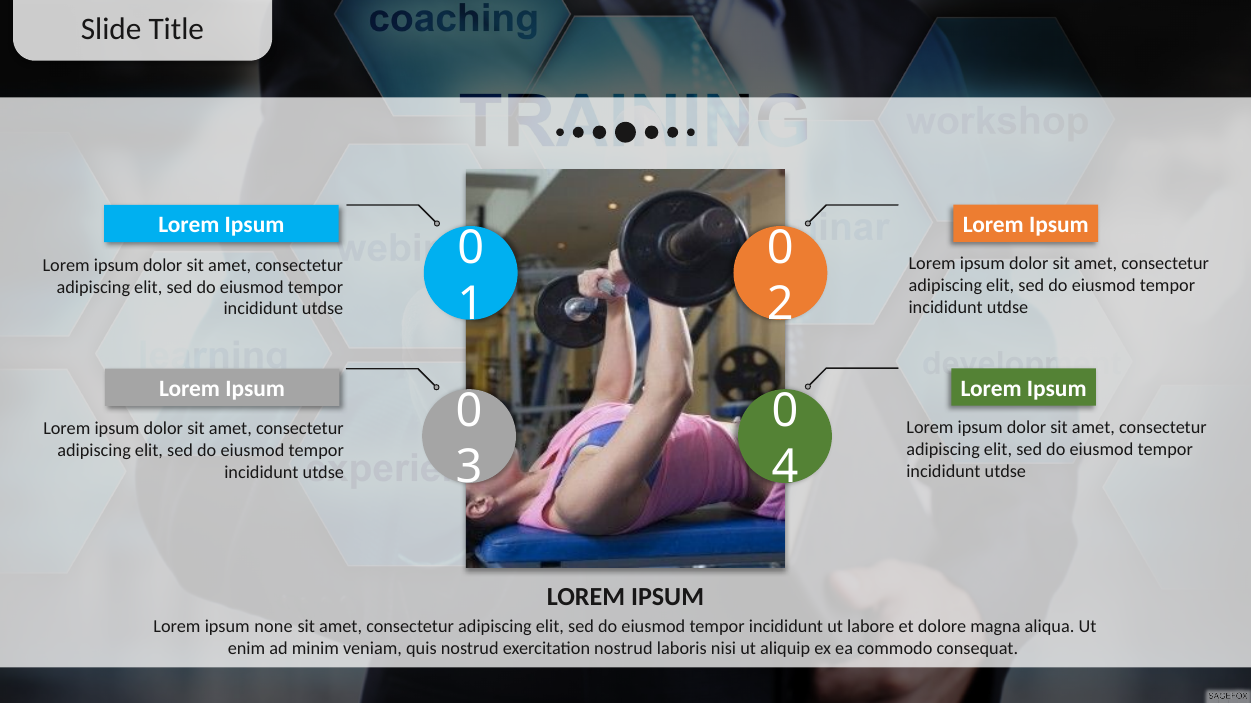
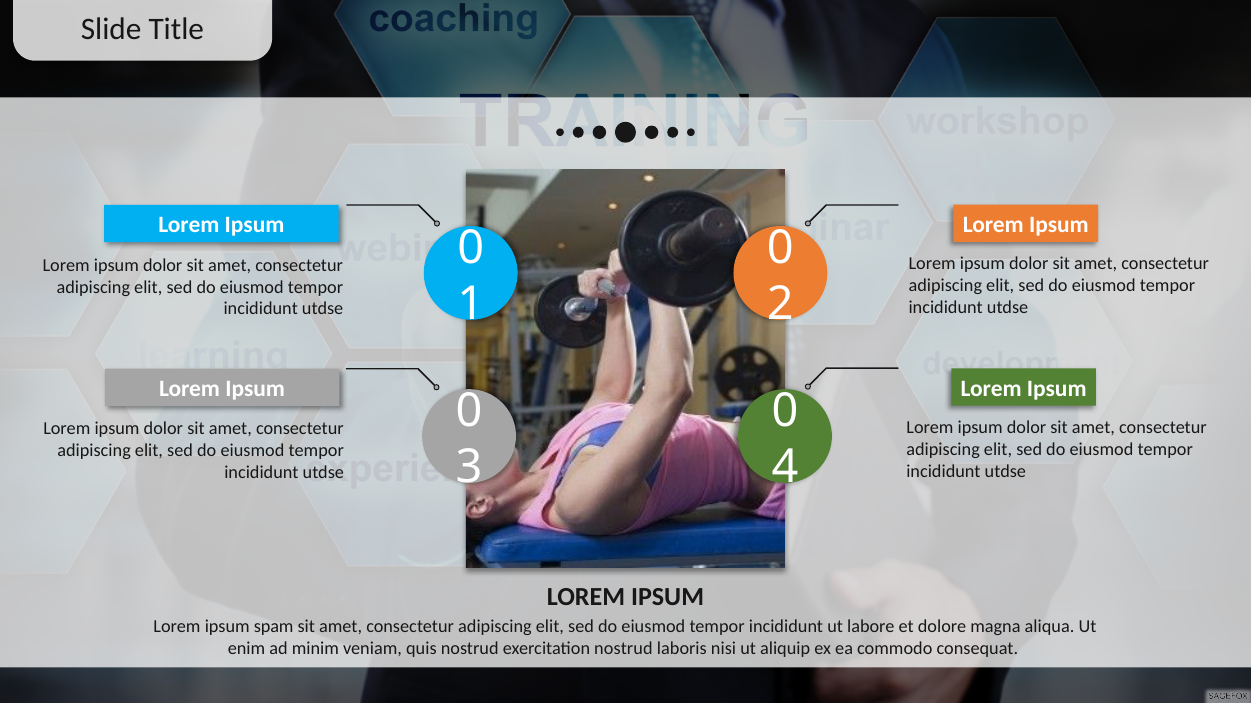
none: none -> spam (274, 627)
